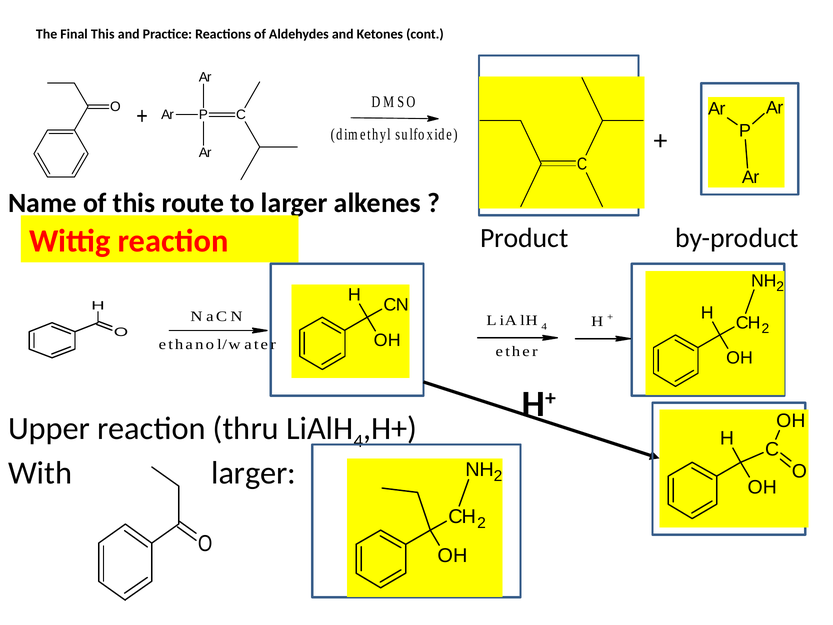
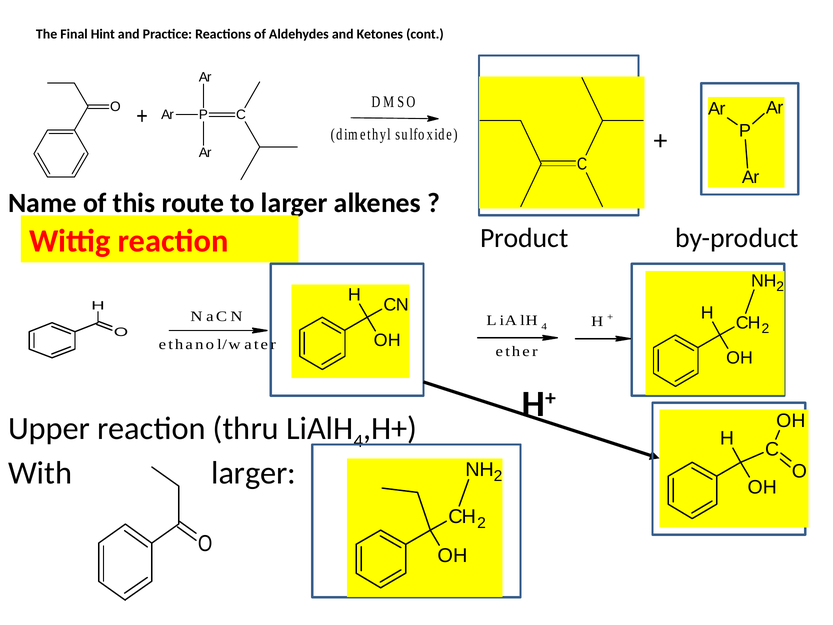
Final This: This -> Hint (103, 34)
